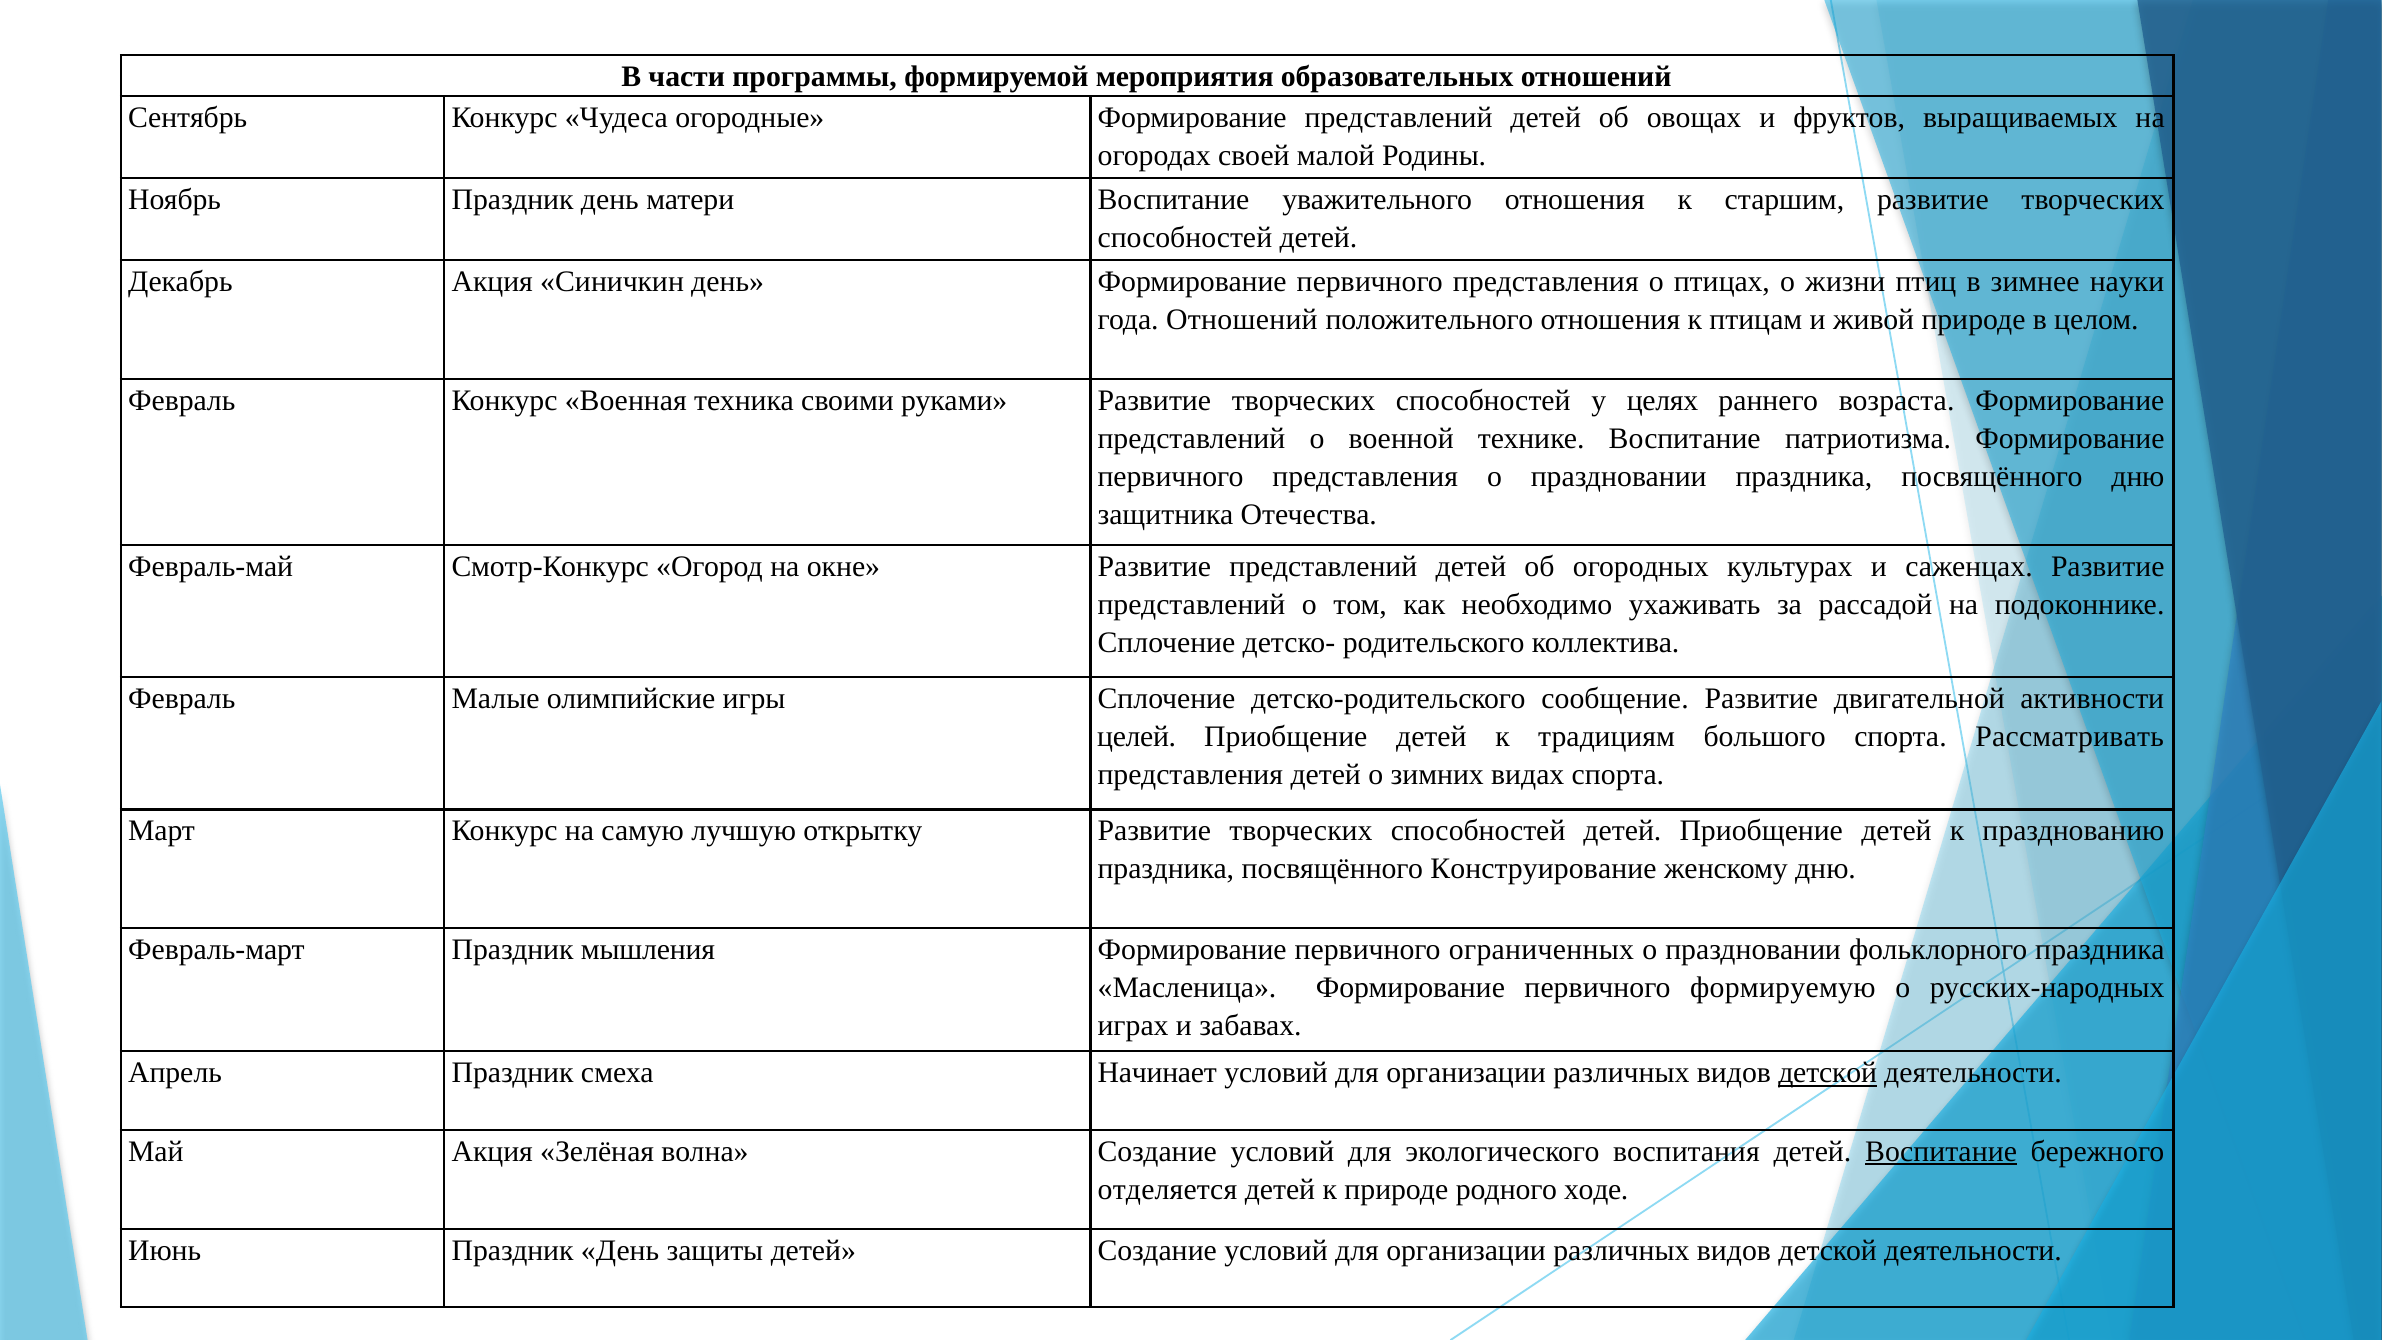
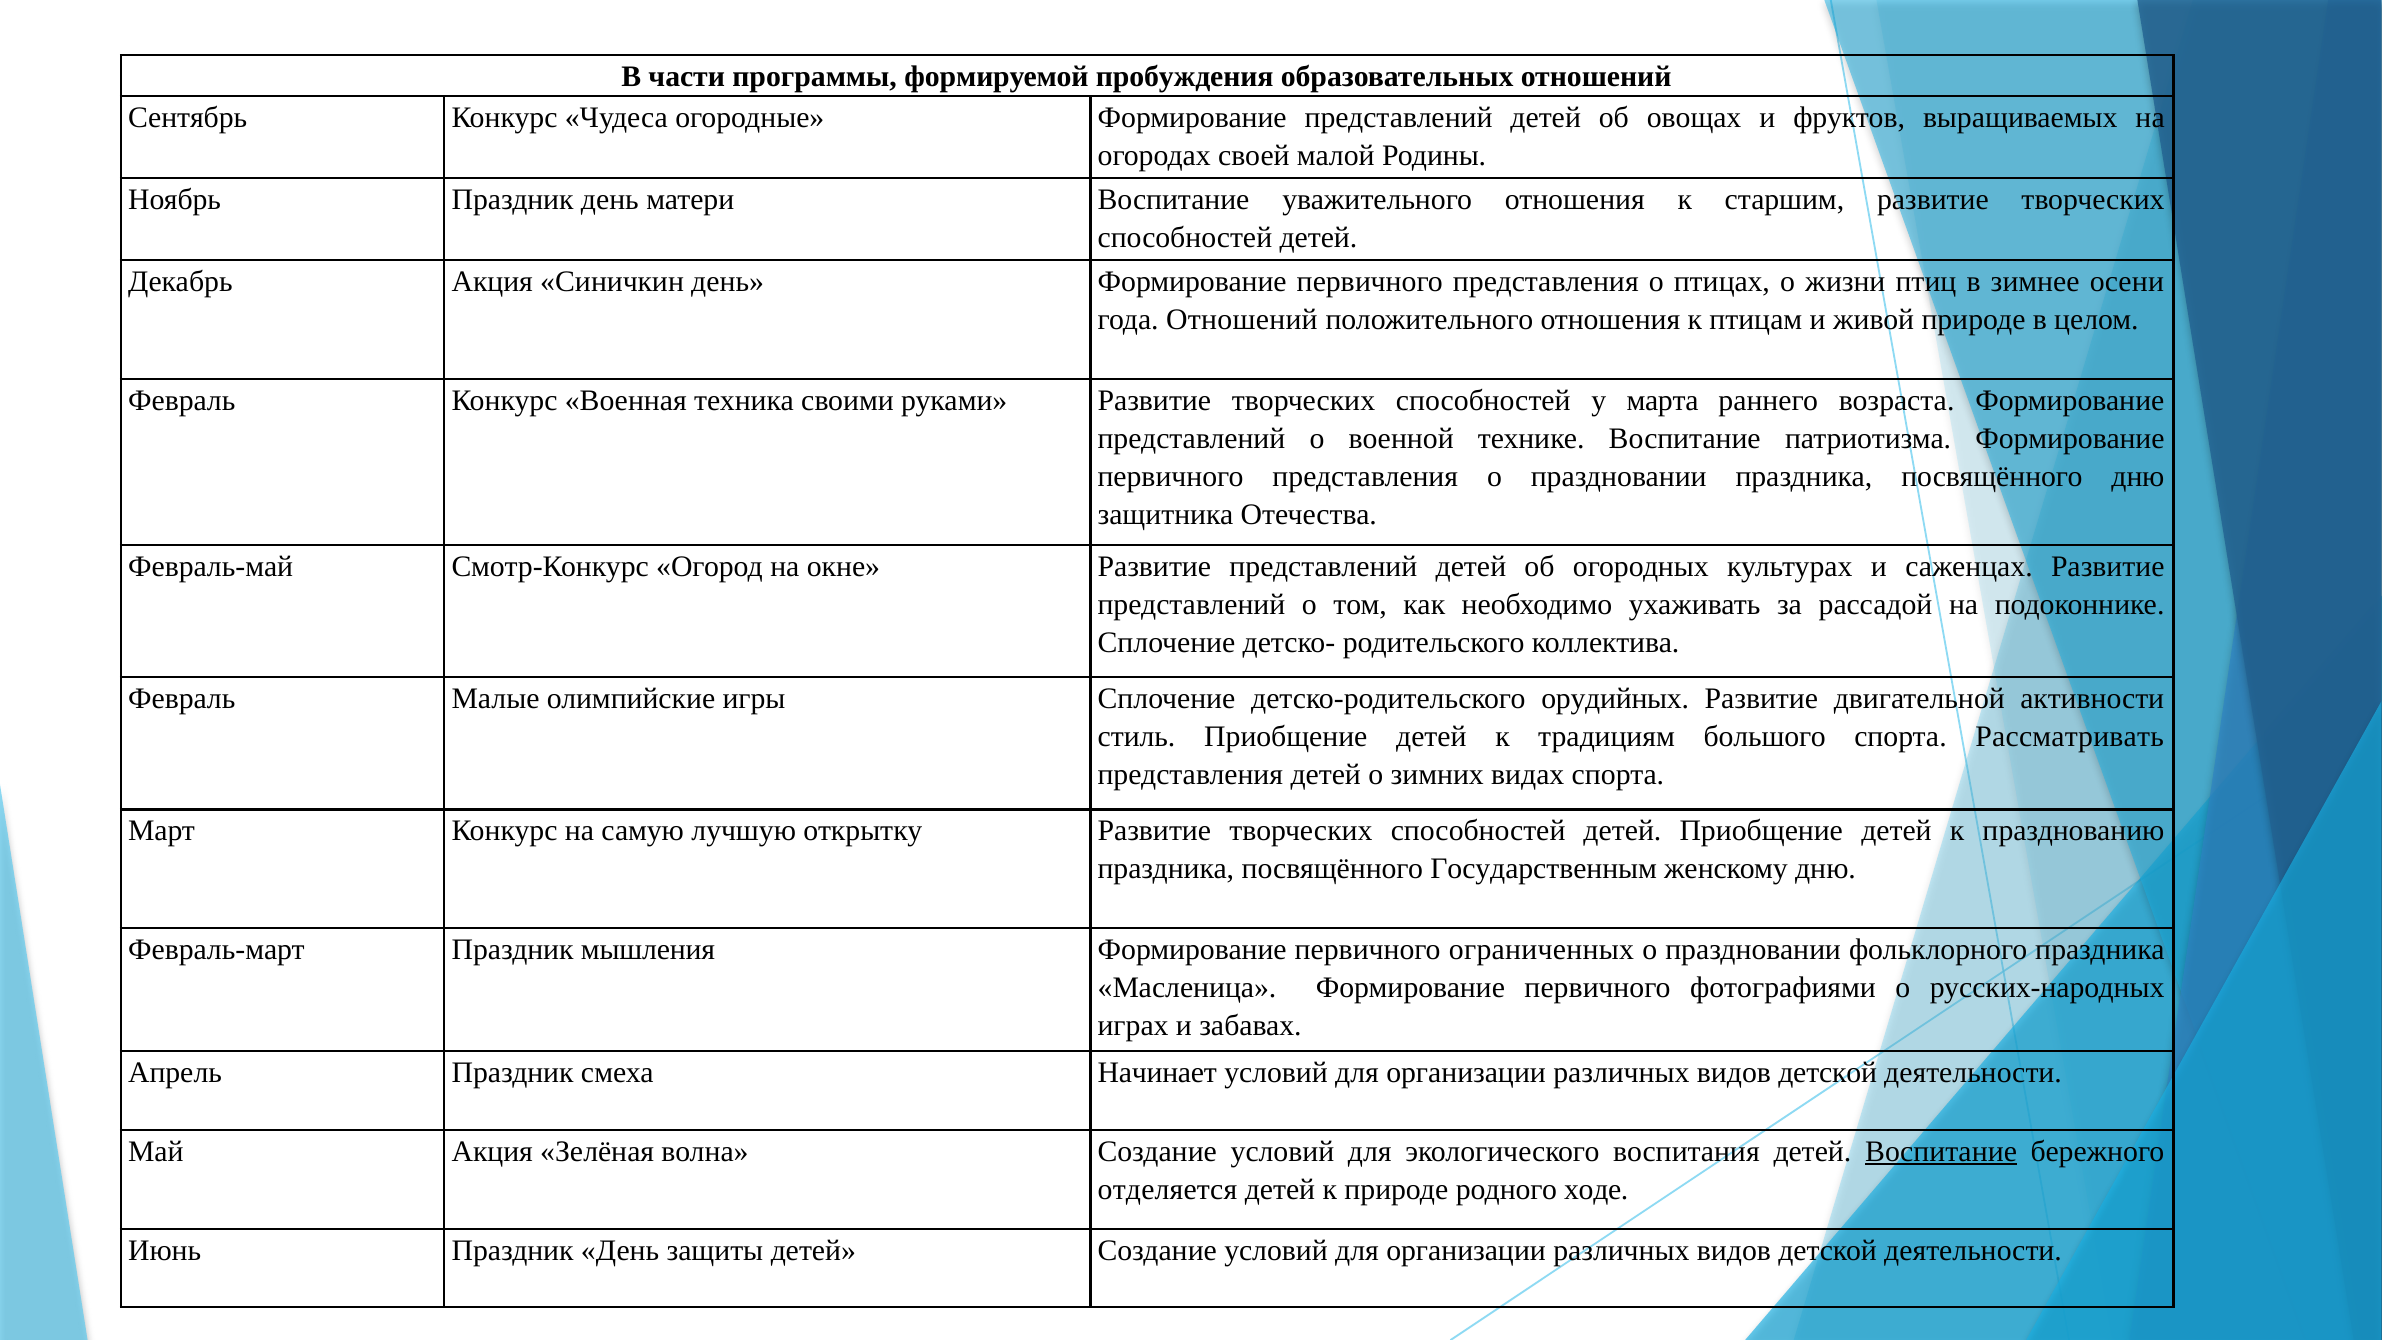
мероприятия: мероприятия -> пробуждения (1185, 77)
науки: науки -> осени (2127, 282)
целях: целях -> марта (1663, 401)
сообщение: сообщение -> орудийных (1615, 699)
целей: целей -> стиль (1137, 737)
Конструирование: Конструирование -> Государственным (1544, 869)
формируемую: формируемую -> фотографиями (1783, 988)
детской underline: present -> none (1828, 1073)
